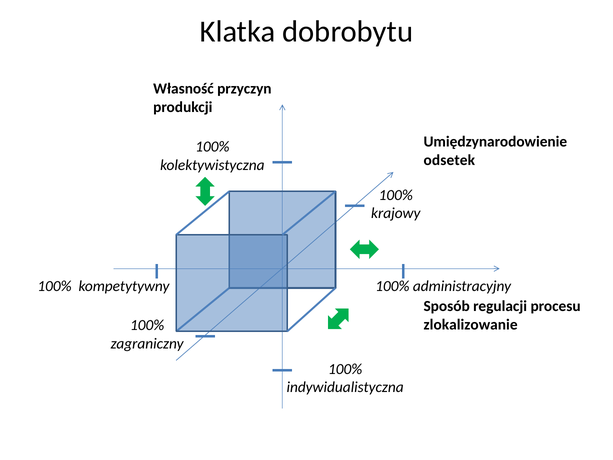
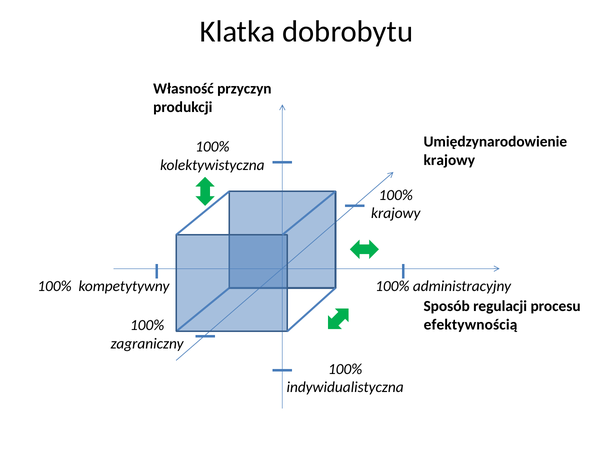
odsetek: odsetek -> krajowy (449, 160)
zlokalizowanie: zlokalizowanie -> efektywnością (471, 324)
